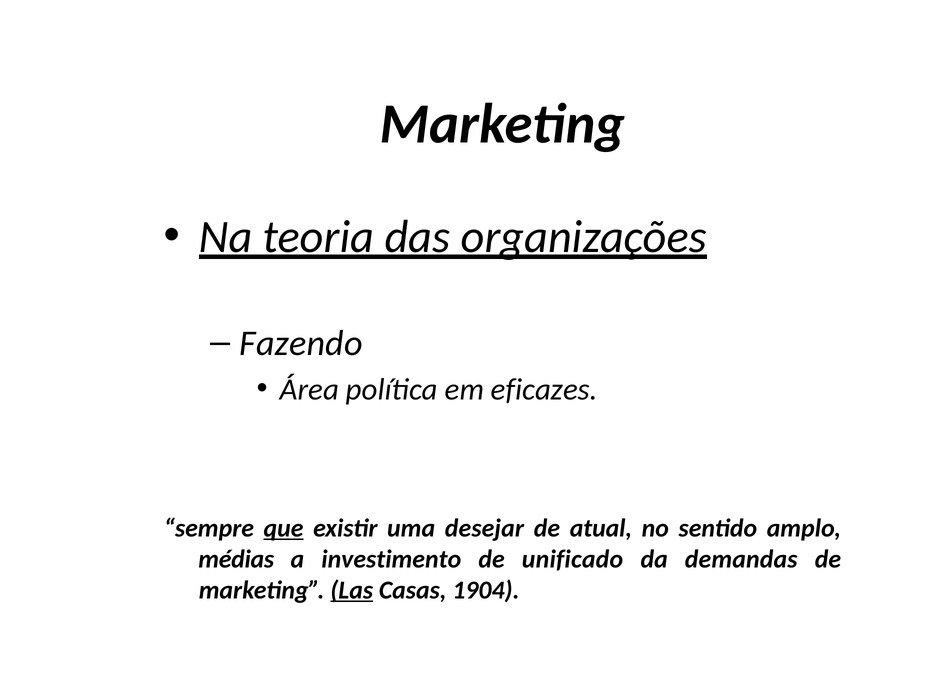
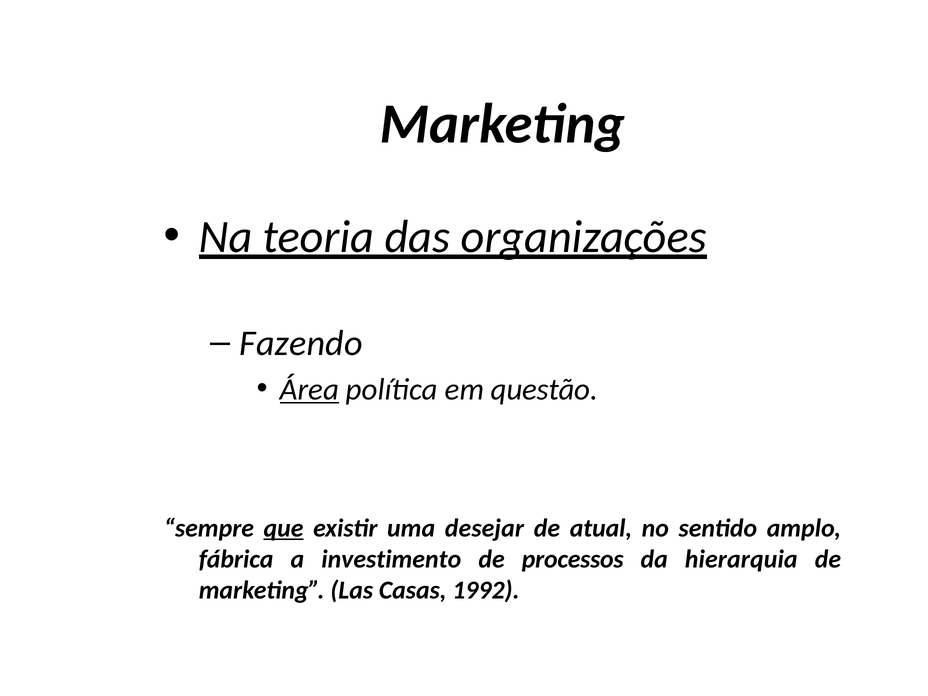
Área underline: none -> present (309, 389)
eficazes: eficazes -> questão (544, 389)
médias: médias -> fábrica (236, 559)
unificado: unificado -> processos (573, 559)
demandas: demandas -> hierarquia (741, 559)
Las underline: present -> none (352, 590)
1904: 1904 -> 1992 (486, 590)
